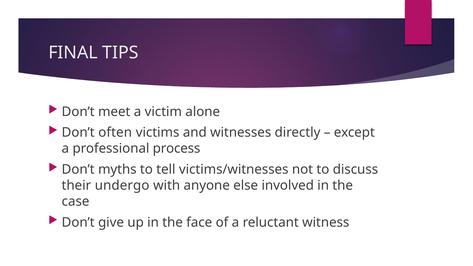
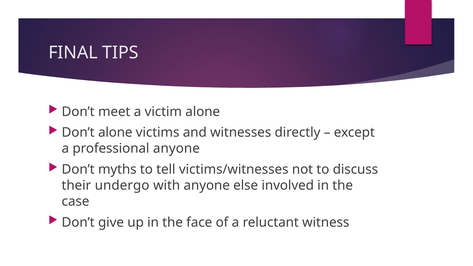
Don’t often: often -> alone (115, 133)
professional process: process -> anyone (176, 149)
